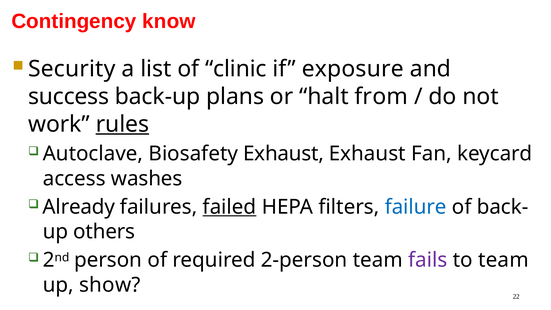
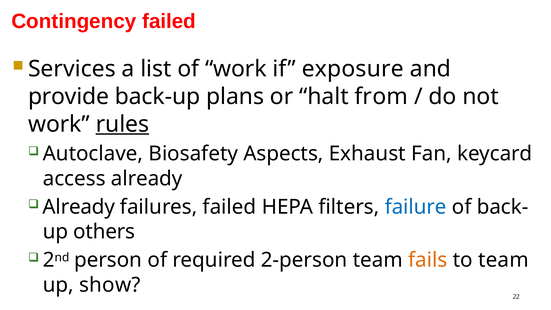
Contingency know: know -> failed (169, 21)
Security: Security -> Services (72, 69)
of clinic: clinic -> work (236, 69)
success: success -> provide (69, 97)
Biosafety Exhaust: Exhaust -> Aspects (283, 154)
access washes: washes -> already (147, 179)
failed underline: present -> none (229, 207)
fails colour: purple -> orange (428, 260)
